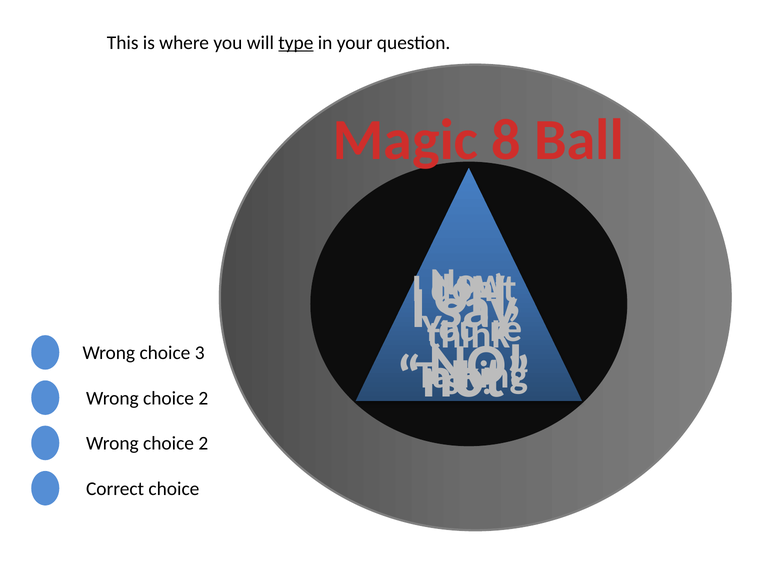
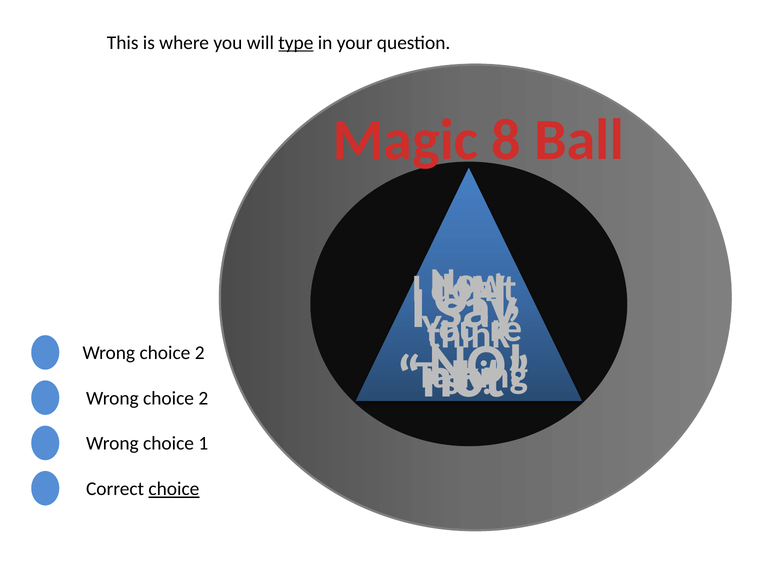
3: 3 -> 2 (200, 353)
2: 2 -> 1 (203, 444)
choice underline: none -> present (174, 489)
